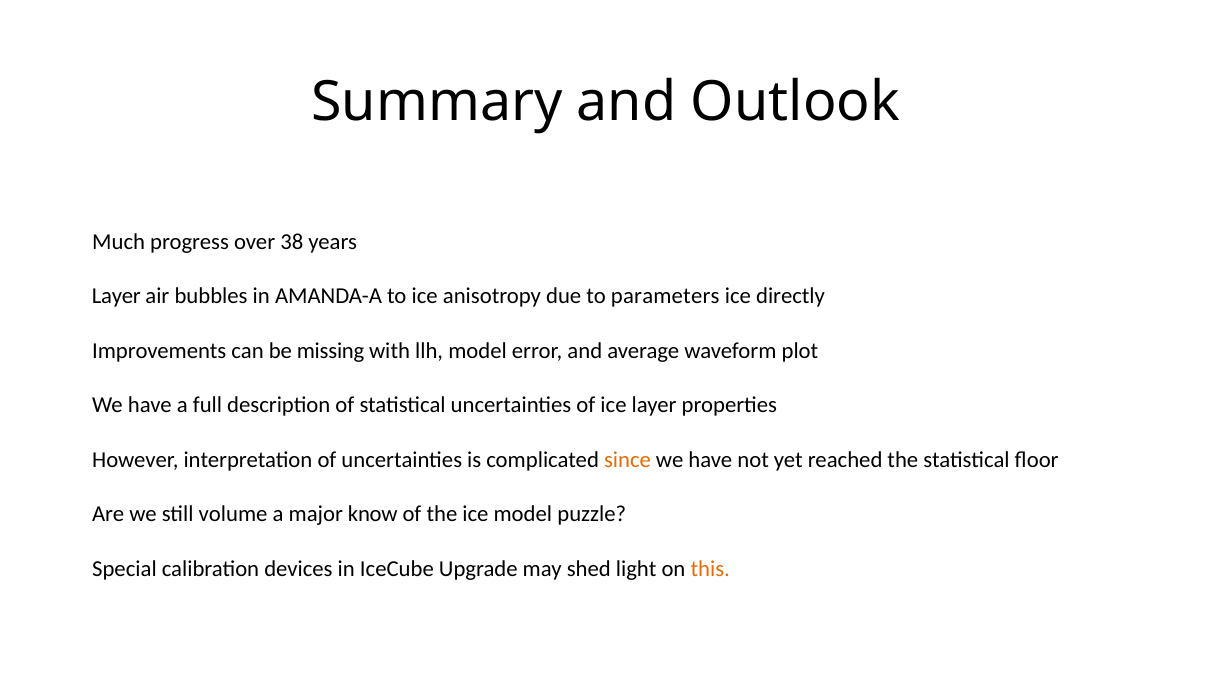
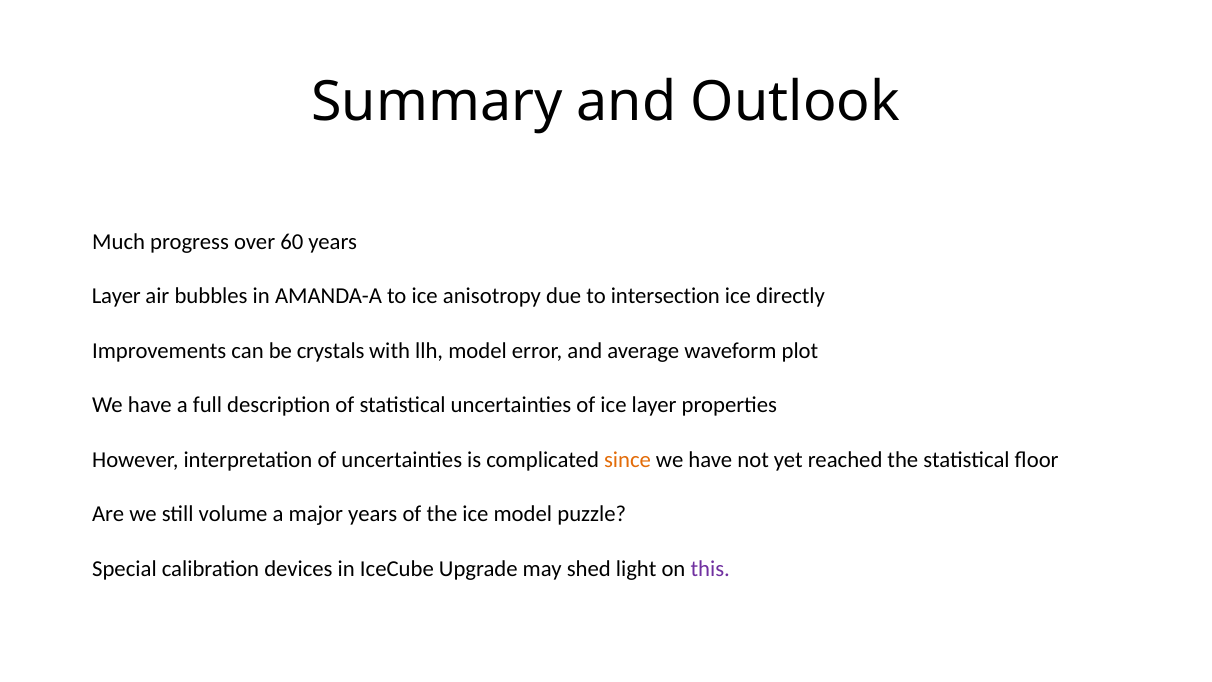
38: 38 -> 60 (292, 242)
parameters: parameters -> intersection (665, 296)
missing: missing -> crystals (331, 351)
major know: know -> years (373, 514)
this colour: orange -> purple (710, 569)
